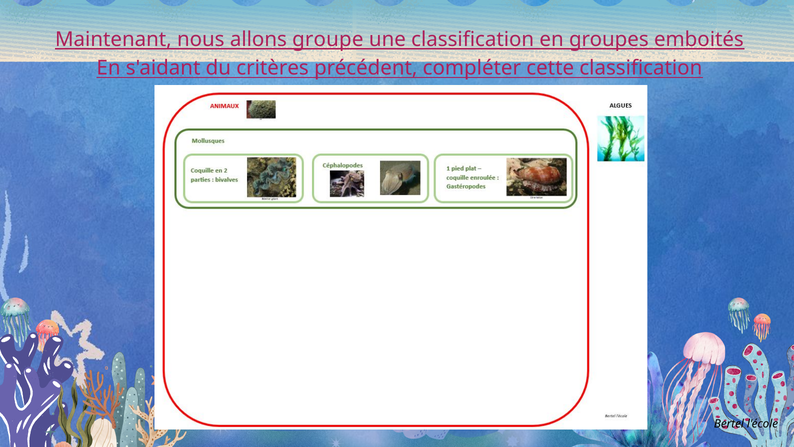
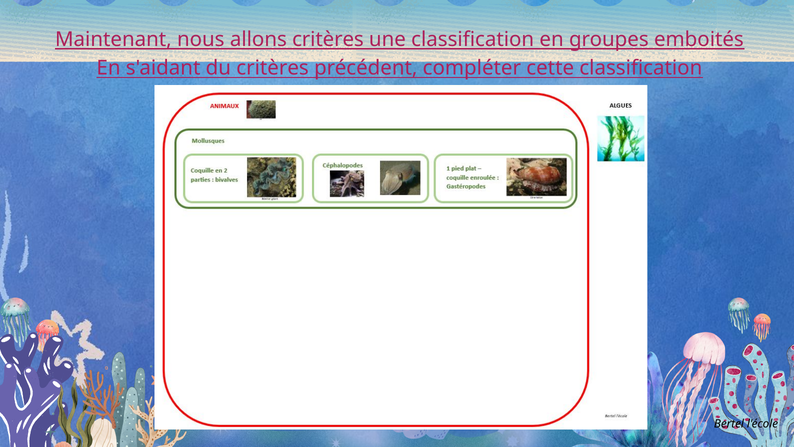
allons groupe: groupe -> critères (328, 39)
